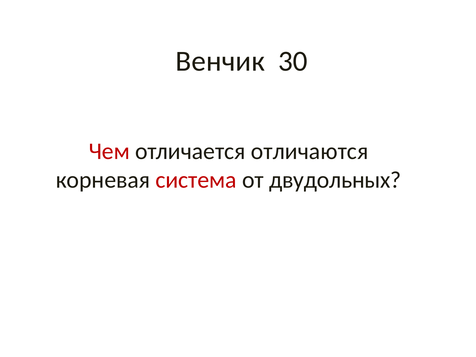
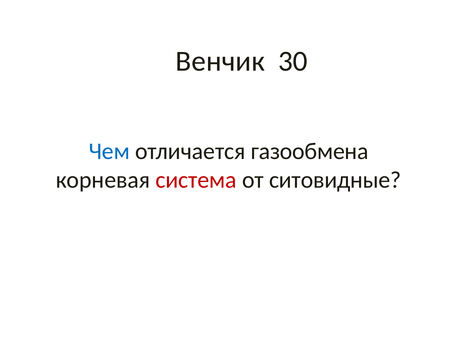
Чем colour: red -> blue (109, 151)
отличаются: отличаются -> газообмена (310, 151)
двудольных: двудольных -> ситовидные (335, 180)
